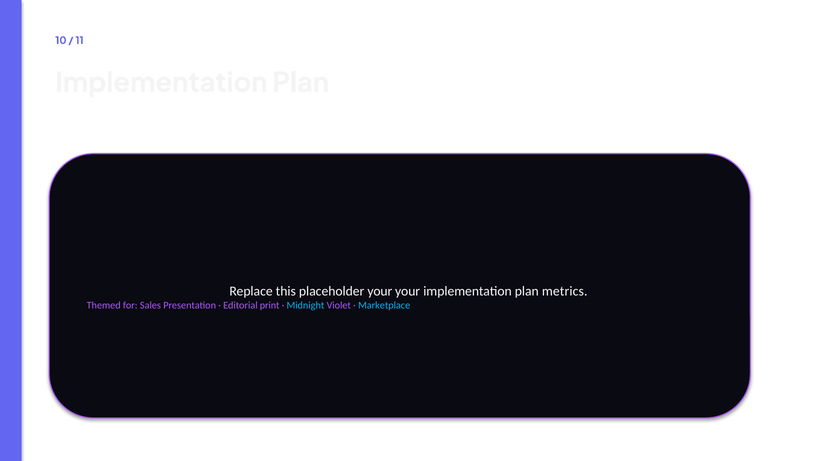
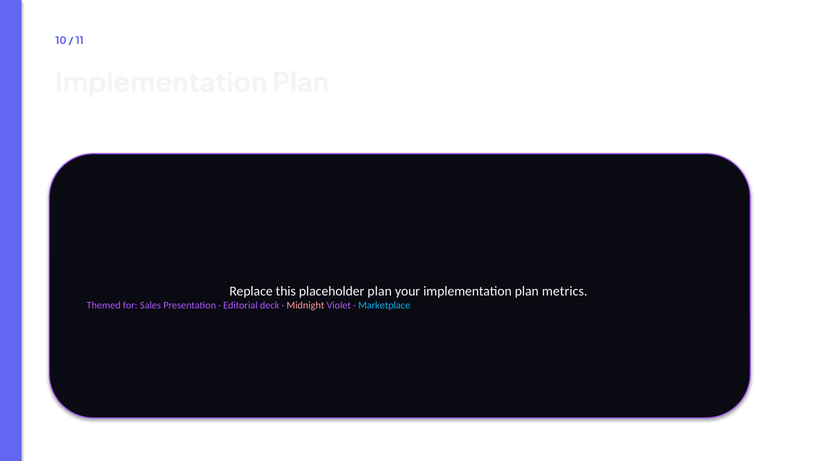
placeholder your: your -> plan (380, 292)
print: print -> deck (270, 306)
Midnight colour: light blue -> pink (305, 306)
